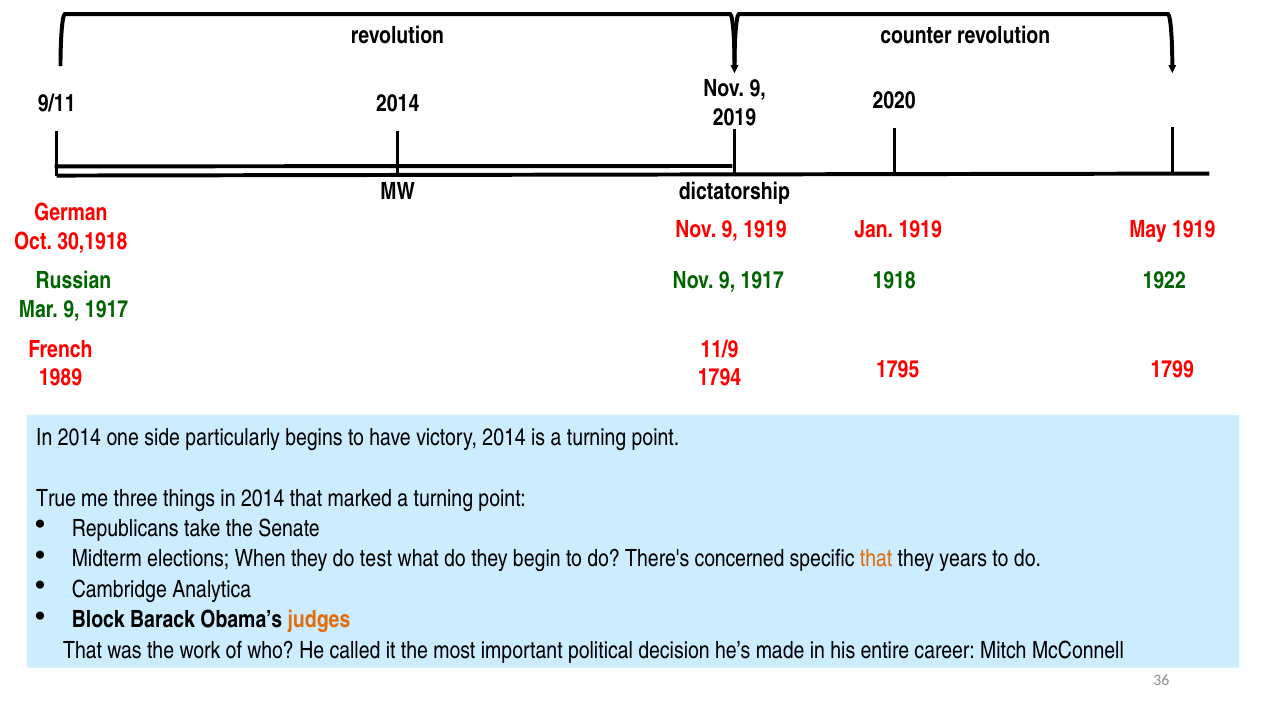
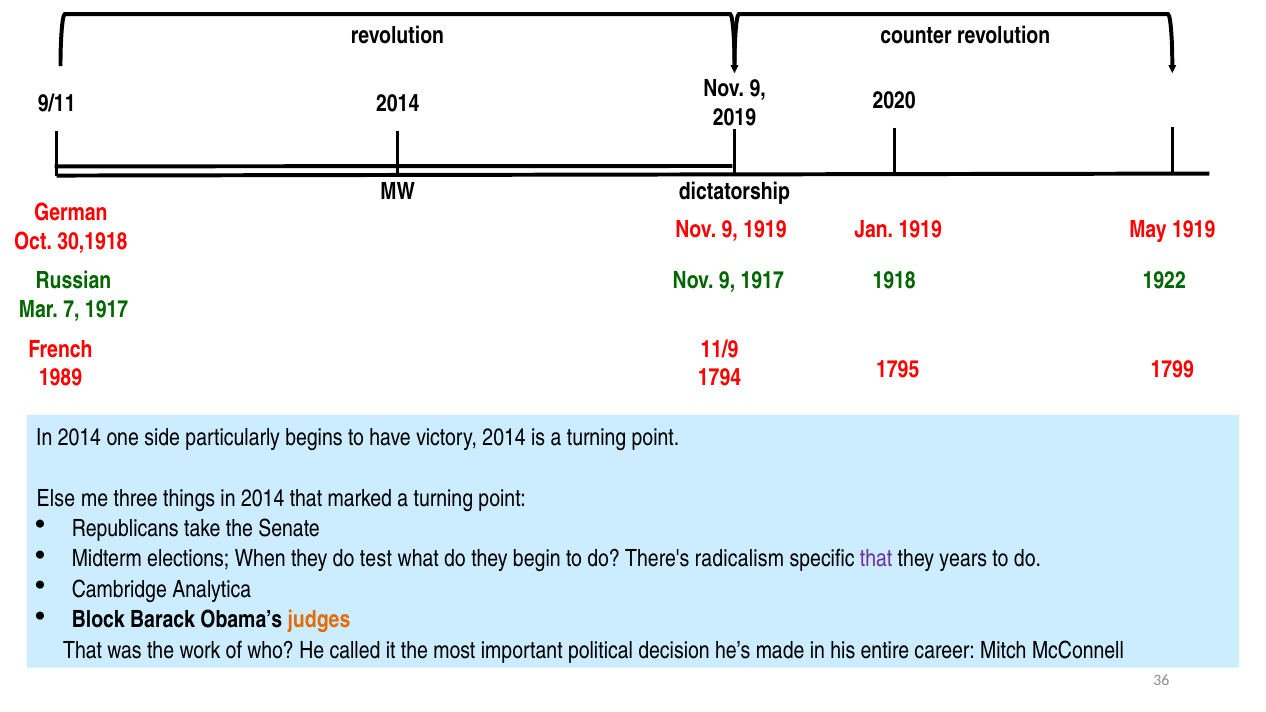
Mar 9: 9 -> 7 (71, 309)
True: True -> Else (56, 498)
concerned: concerned -> radicalism (739, 559)
that colour: orange -> purple (876, 559)
